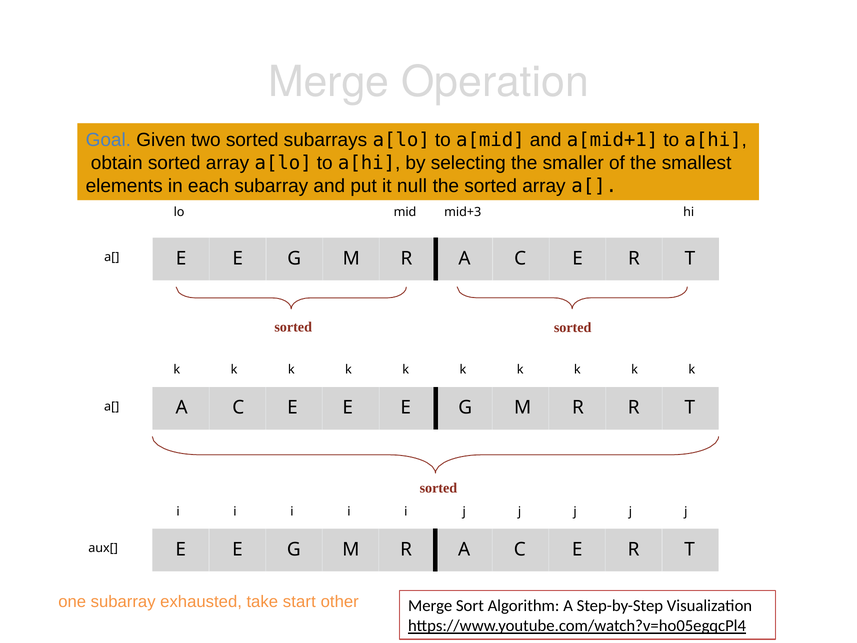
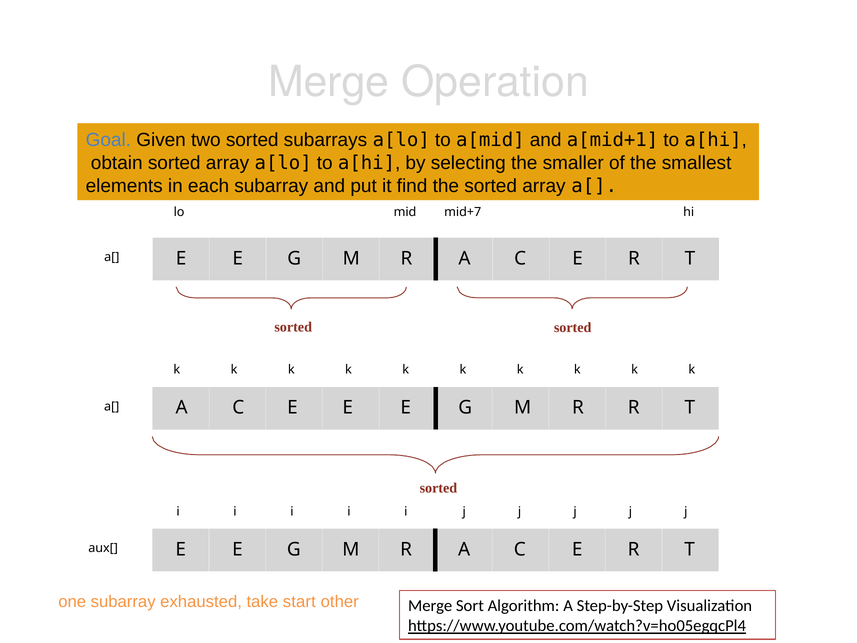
null: null -> find (412, 186)
mid+3: mid+3 -> mid+7 (463, 212)
